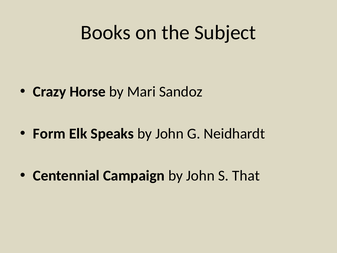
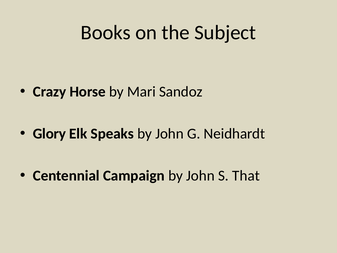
Form: Form -> Glory (49, 134)
